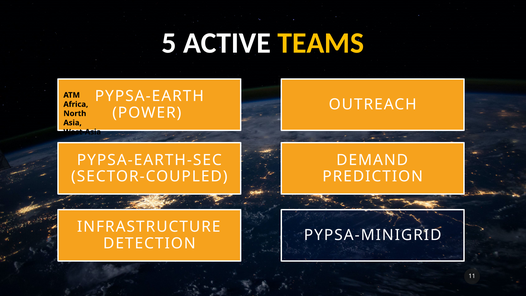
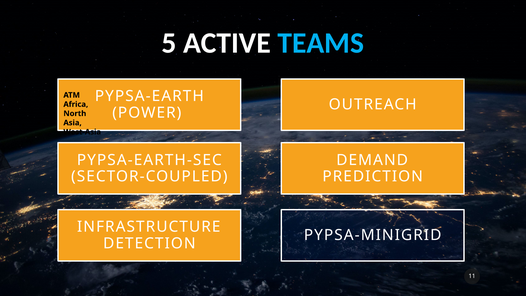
TEAMS colour: yellow -> light blue (321, 43)
